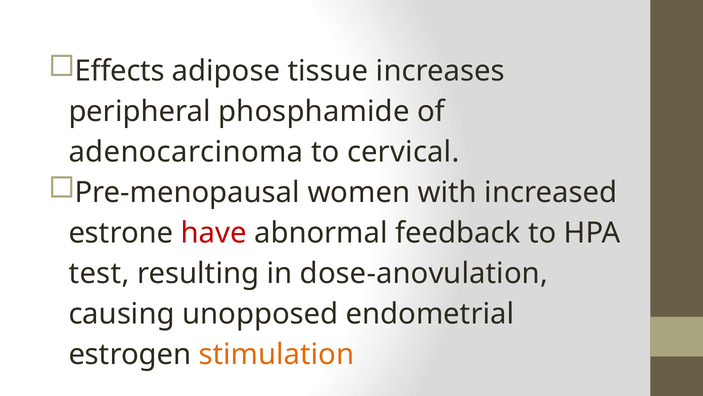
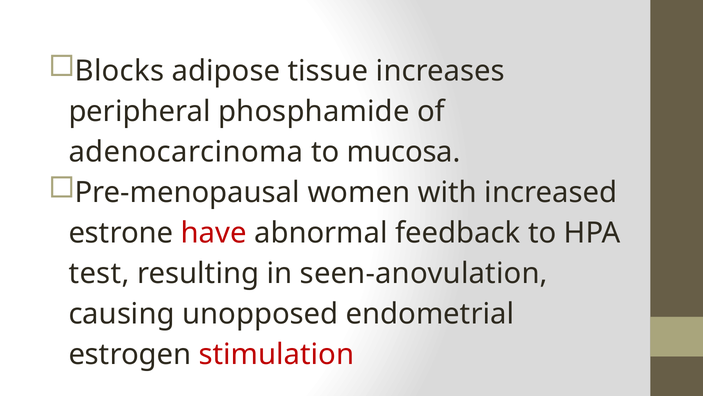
Effects: Effects -> Blocks (119, 71)
cervical: cervical -> mucosa (403, 152)
dose-anovulation: dose-anovulation -> seen-anovulation (424, 273)
stimulation colour: orange -> red (277, 354)
